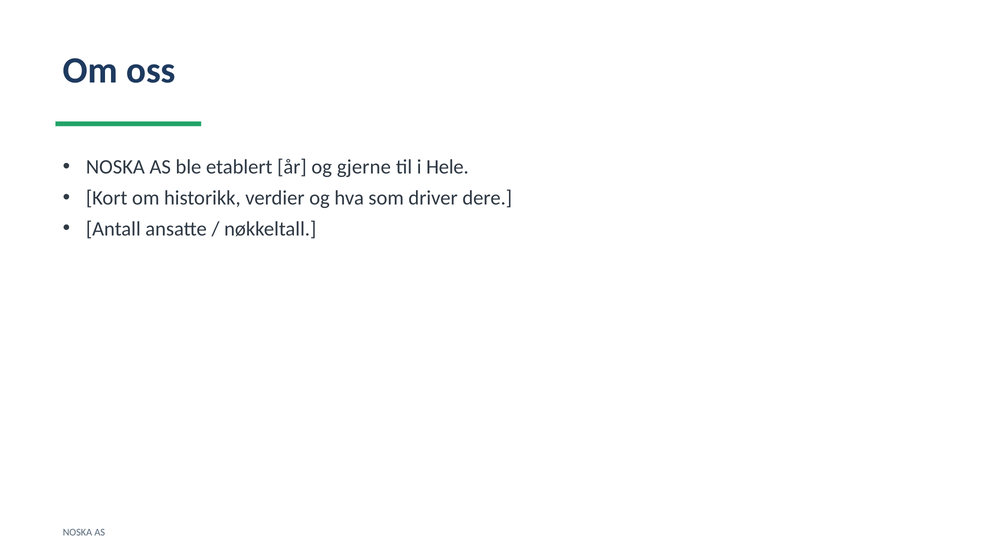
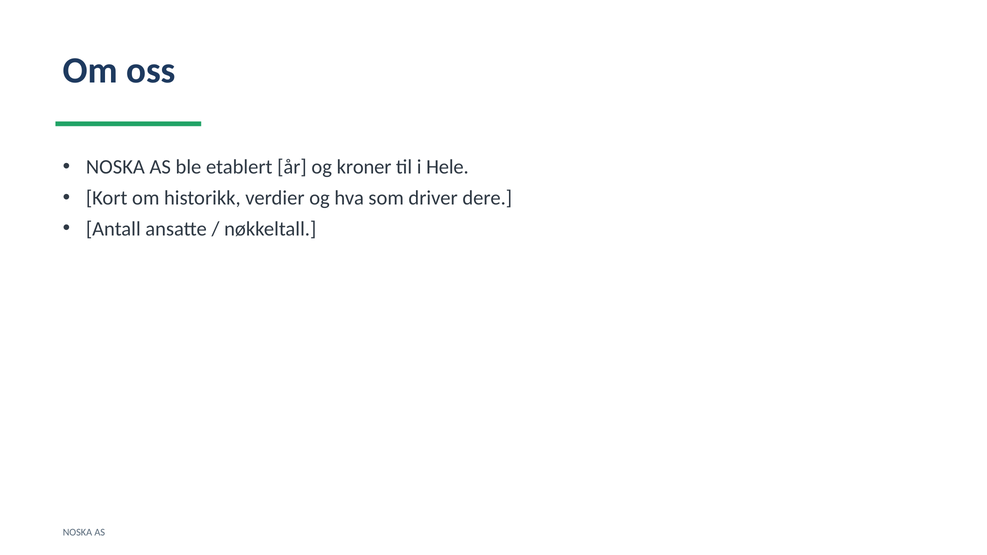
gjerne: gjerne -> kroner (364, 167)
